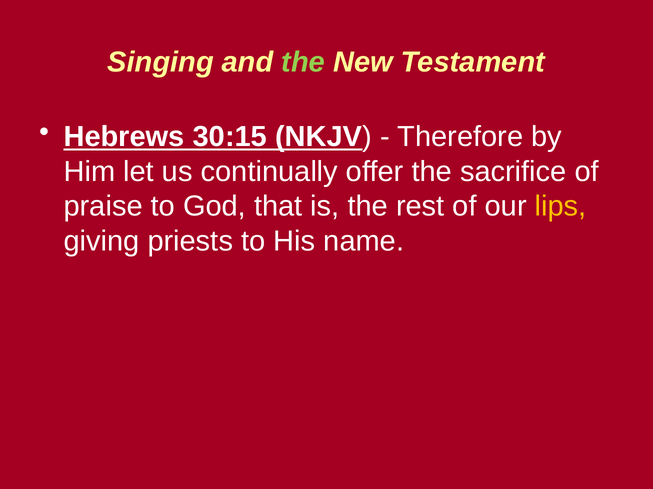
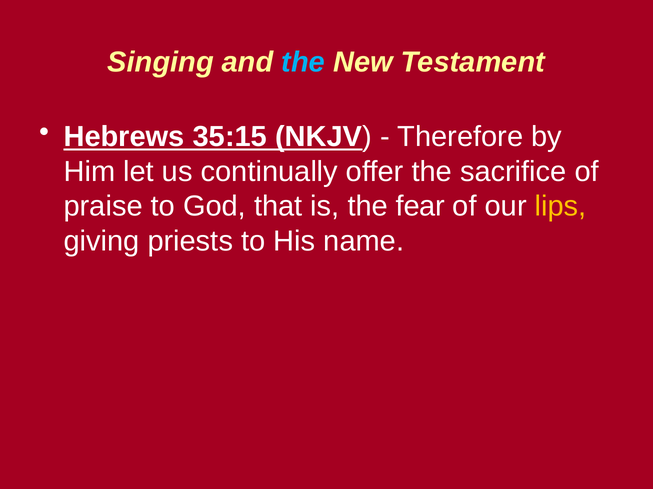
the colour: light green -> light blue (303, 62)
30:15: 30:15 -> 35:15 (230, 137)
rest: rest -> fear (420, 207)
